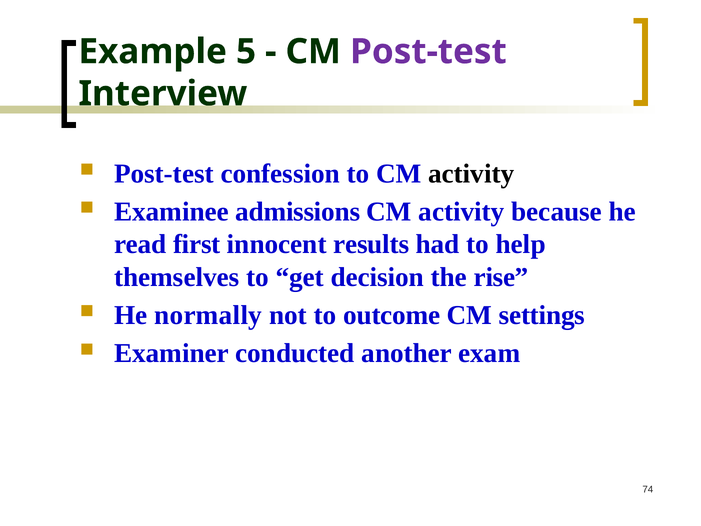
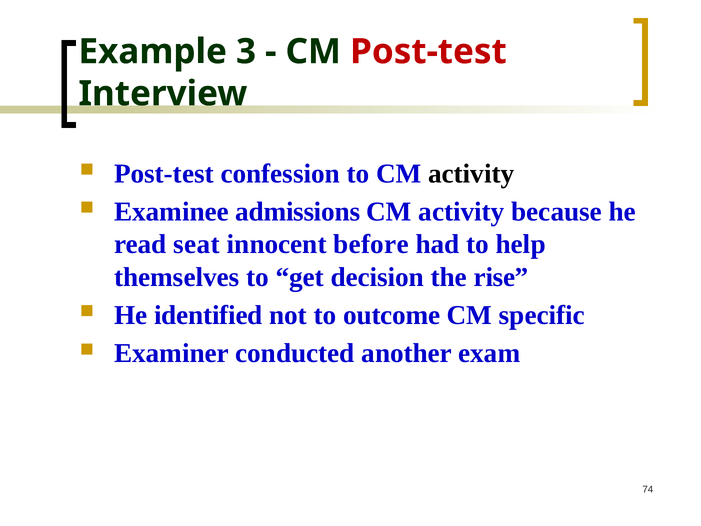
5: 5 -> 3 (246, 52)
Post-test colour: purple -> red (428, 52)
first: first -> seat (197, 244)
results: results -> before (371, 244)
normally: normally -> identified (208, 315)
settings: settings -> specific (542, 315)
